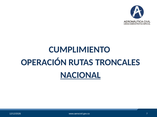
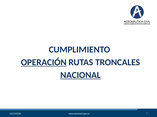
OPERACIÓN underline: none -> present (44, 63)
